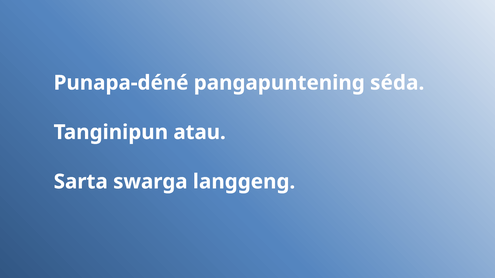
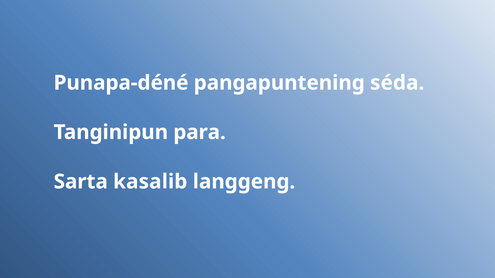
atau: atau -> para (200, 132)
swarga: swarga -> kasalib (150, 182)
